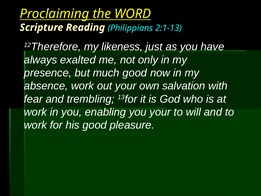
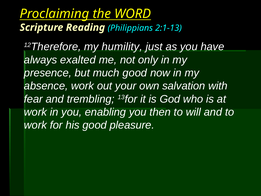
likeness: likeness -> humility (122, 47)
you your: your -> then (160, 112)
